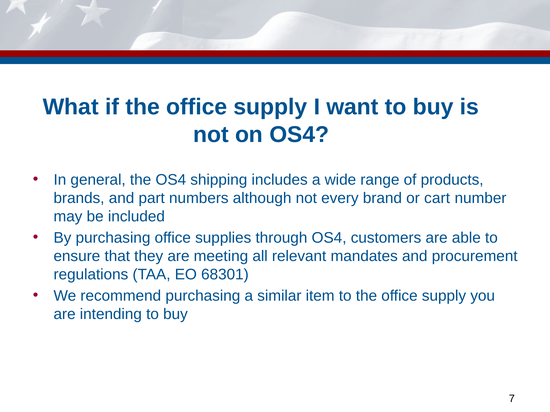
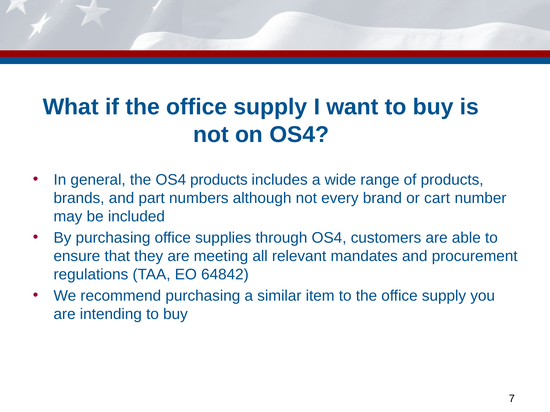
OS4 shipping: shipping -> products (219, 180)
68301: 68301 -> 64842 (225, 275)
